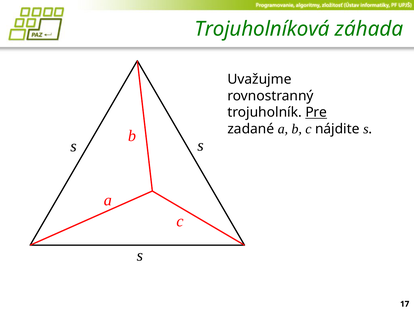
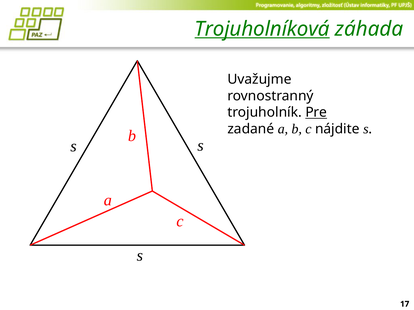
Trojuholníková underline: none -> present (262, 29)
